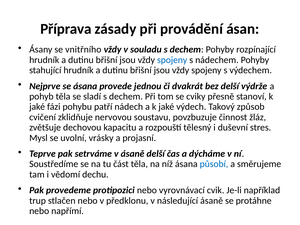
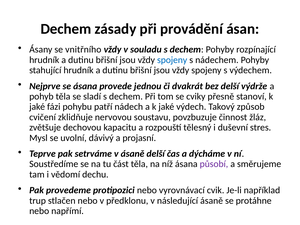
Příprava: Příprava -> Dechem (66, 29)
vrásky: vrásky -> dávivý (101, 138)
působí colour: blue -> purple (214, 164)
